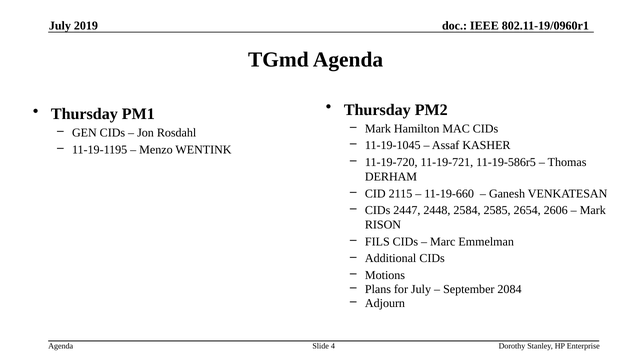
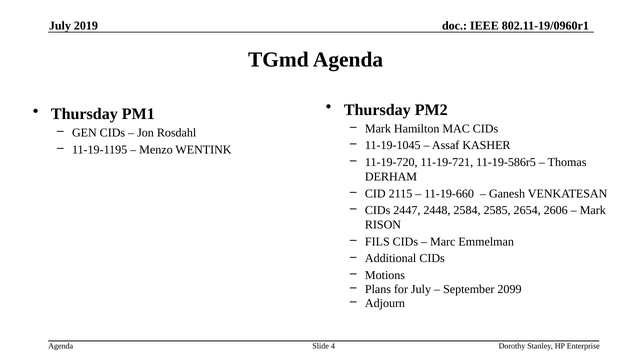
2084: 2084 -> 2099 (510, 290)
